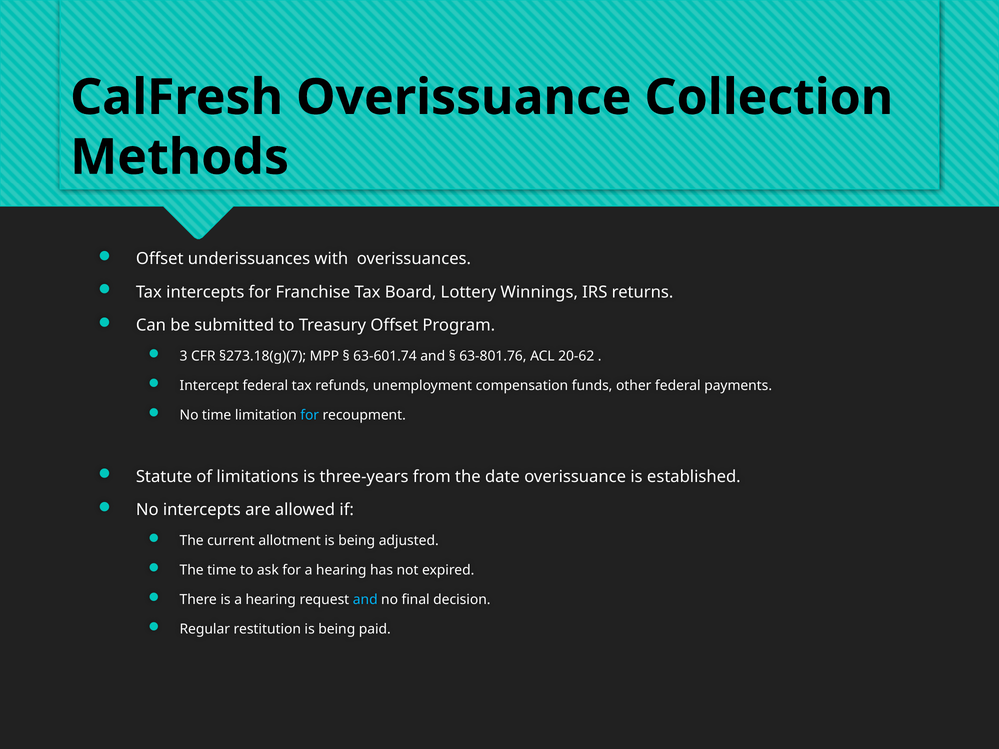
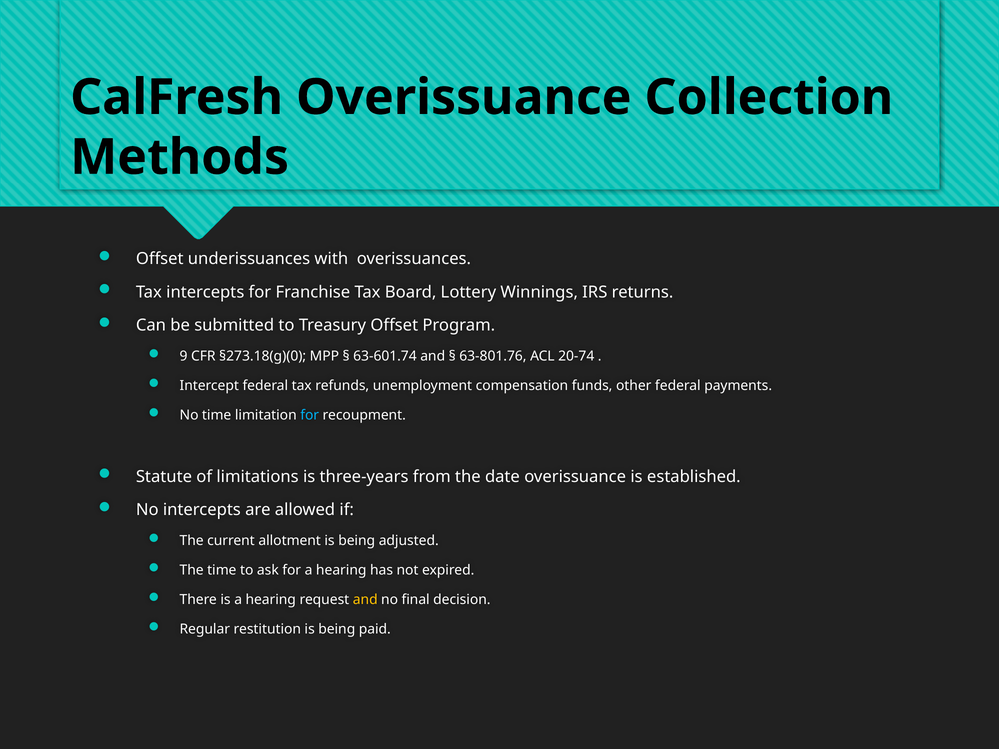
3: 3 -> 9 (184, 356)
§273.18(g)(7: §273.18(g)(7 -> §273.18(g)(0 (263, 356)
20-62: 20-62 -> 20-74 (576, 356)
and colour: light blue -> yellow (365, 600)
